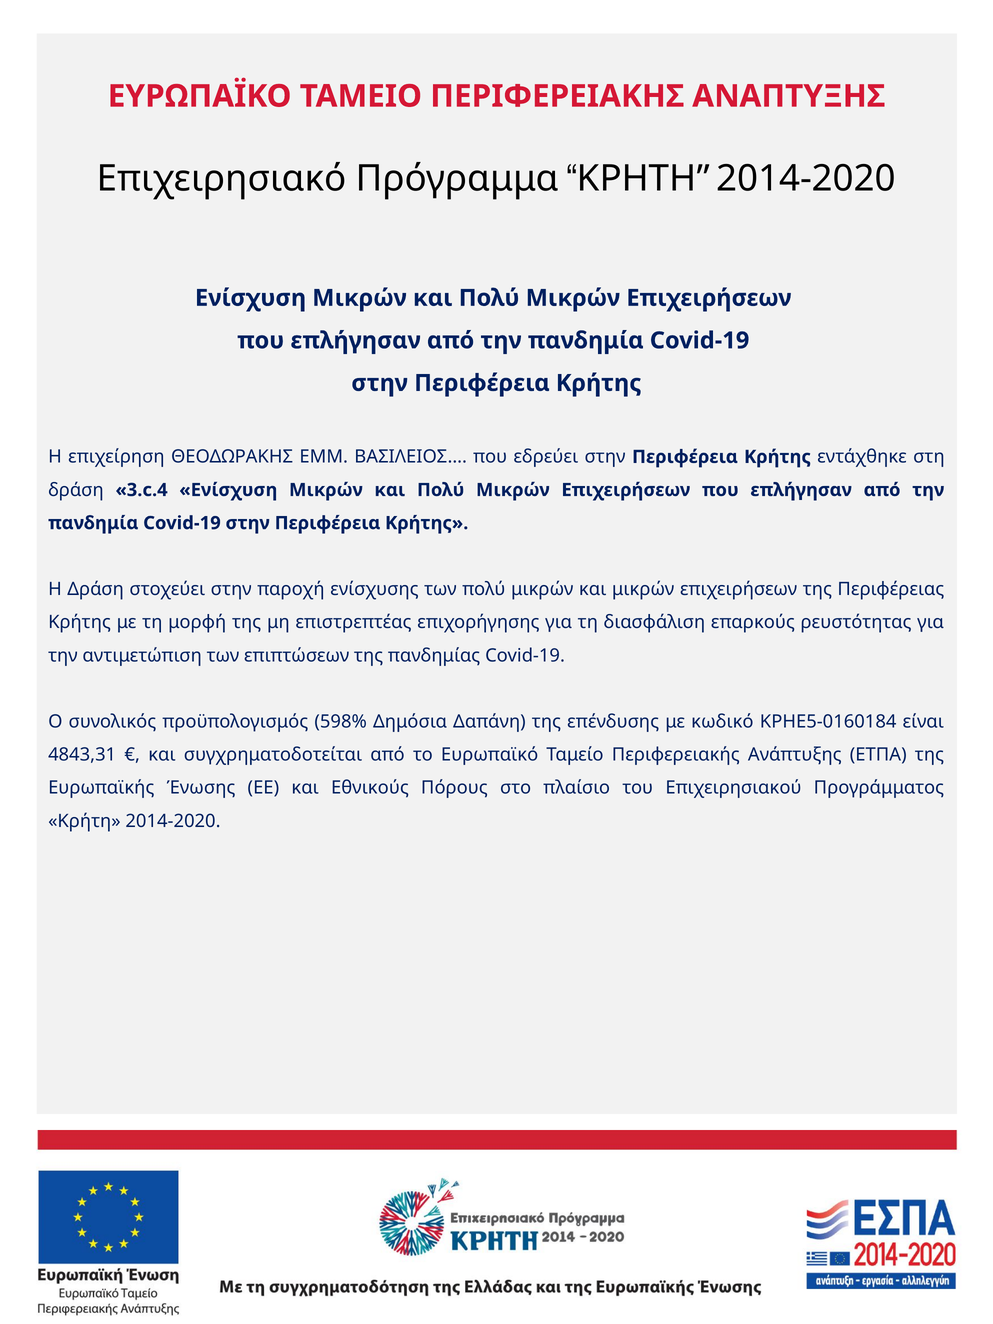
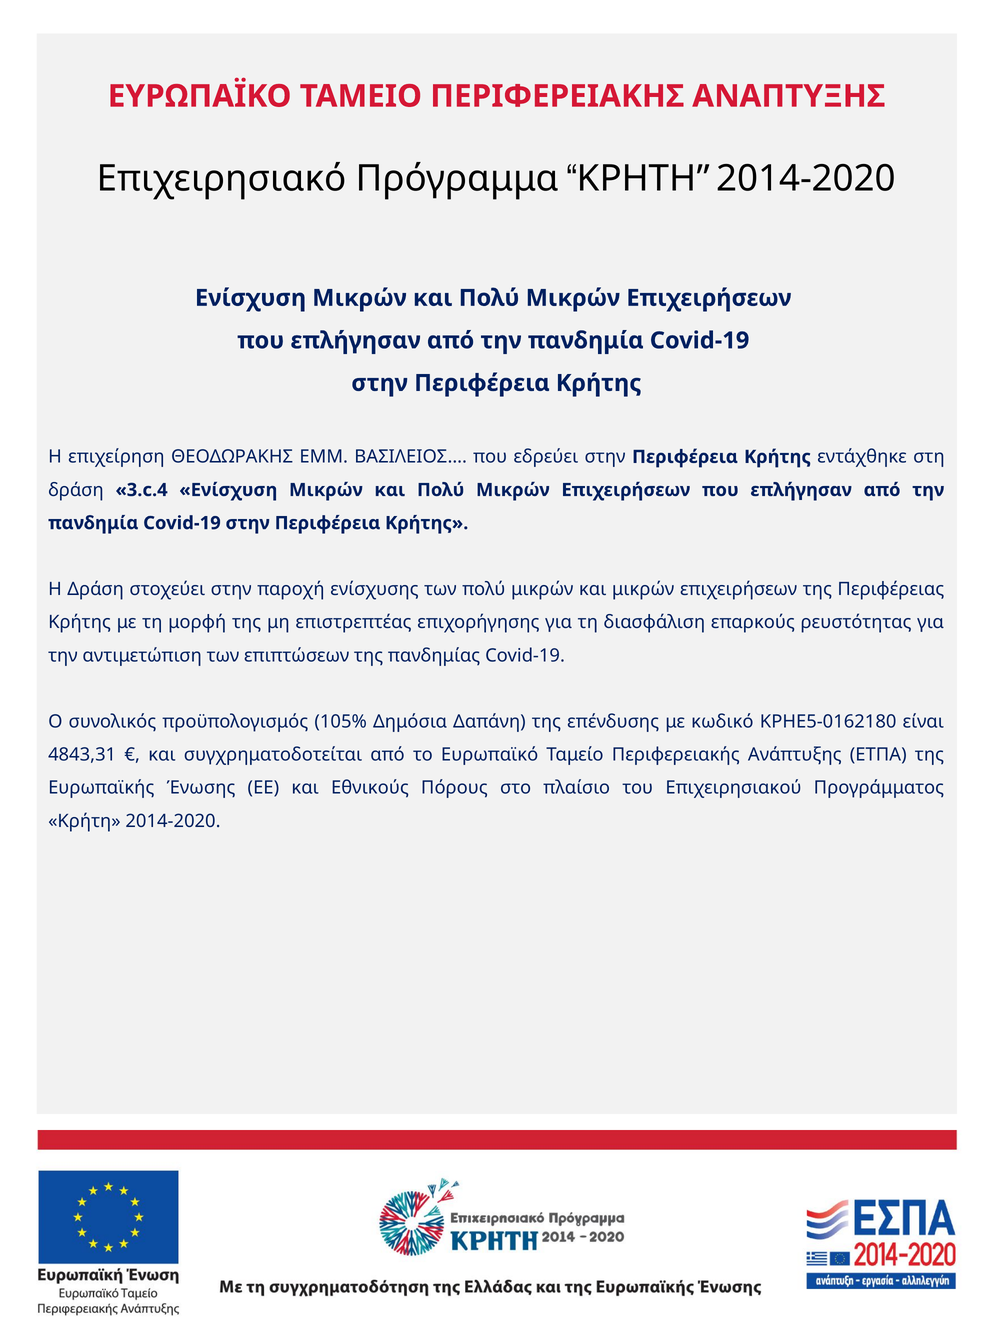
598%: 598% -> 105% (341, 722)
ΚΡΗΕ5-0160184: ΚΡΗΕ5-0160184 -> ΚΡΗΕ5-0162180 (828, 722)
